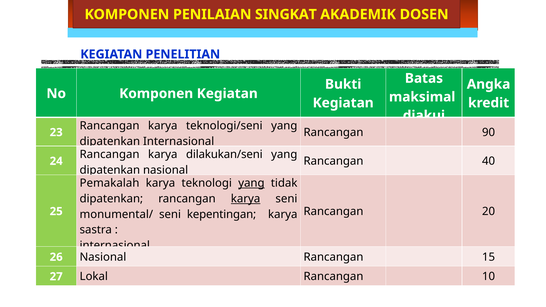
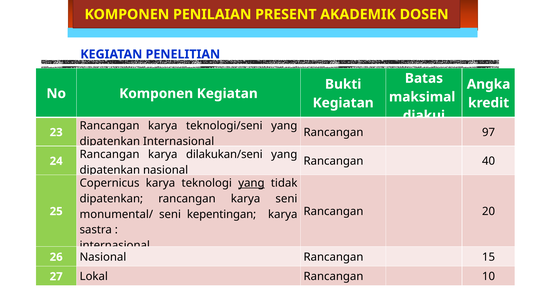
SINGKAT: SINGKAT -> PRESENT (286, 14)
90: 90 -> 97 (489, 132)
Pemakalah: Pemakalah -> Copernicus (110, 183)
karya underline: present -> none (246, 199)
